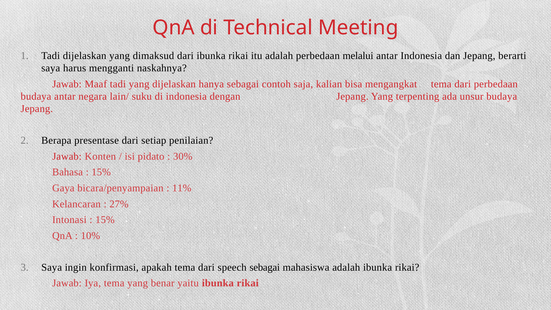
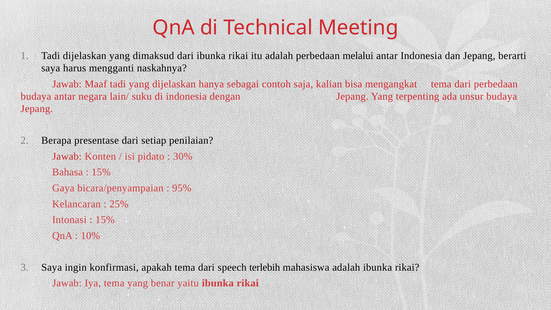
11%: 11% -> 95% (182, 188)
27%: 27% -> 25% (119, 204)
speech sebagai: sebagai -> terlebih (265, 267)
